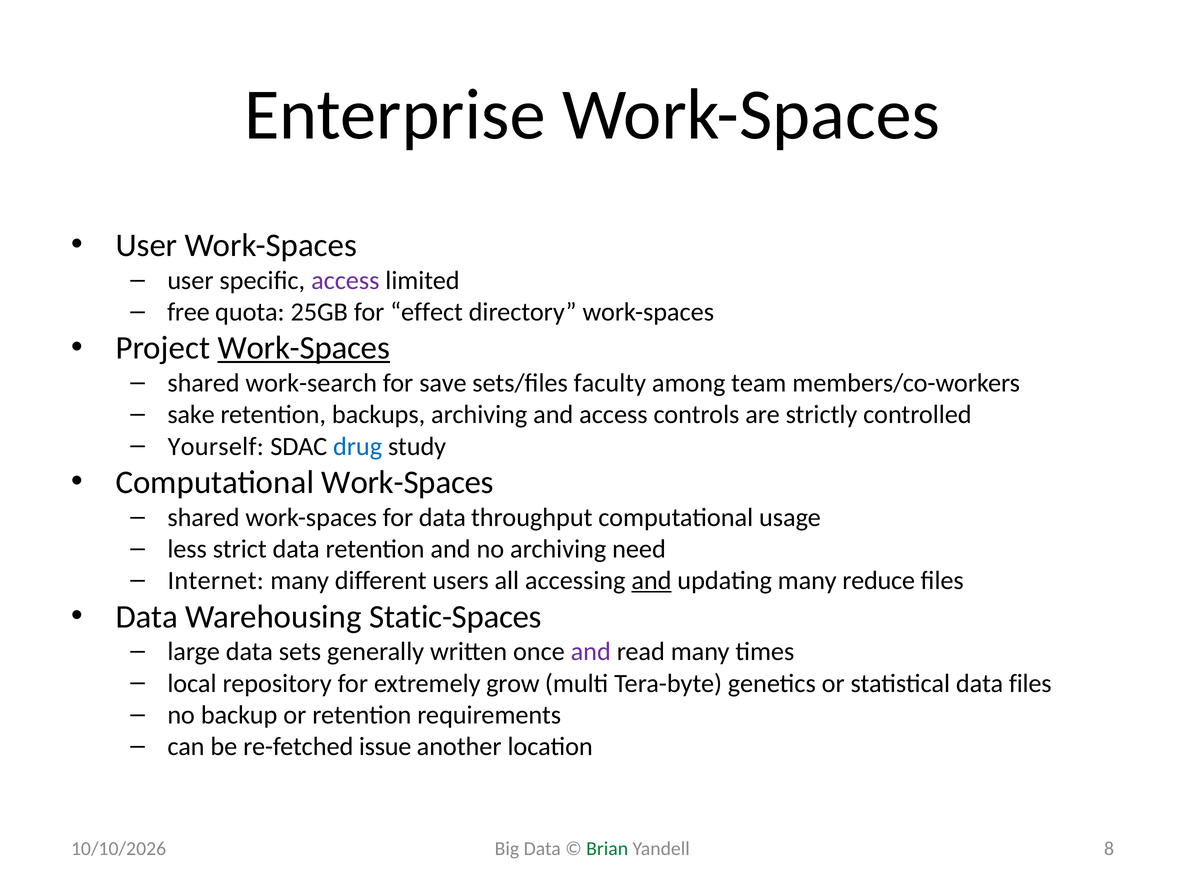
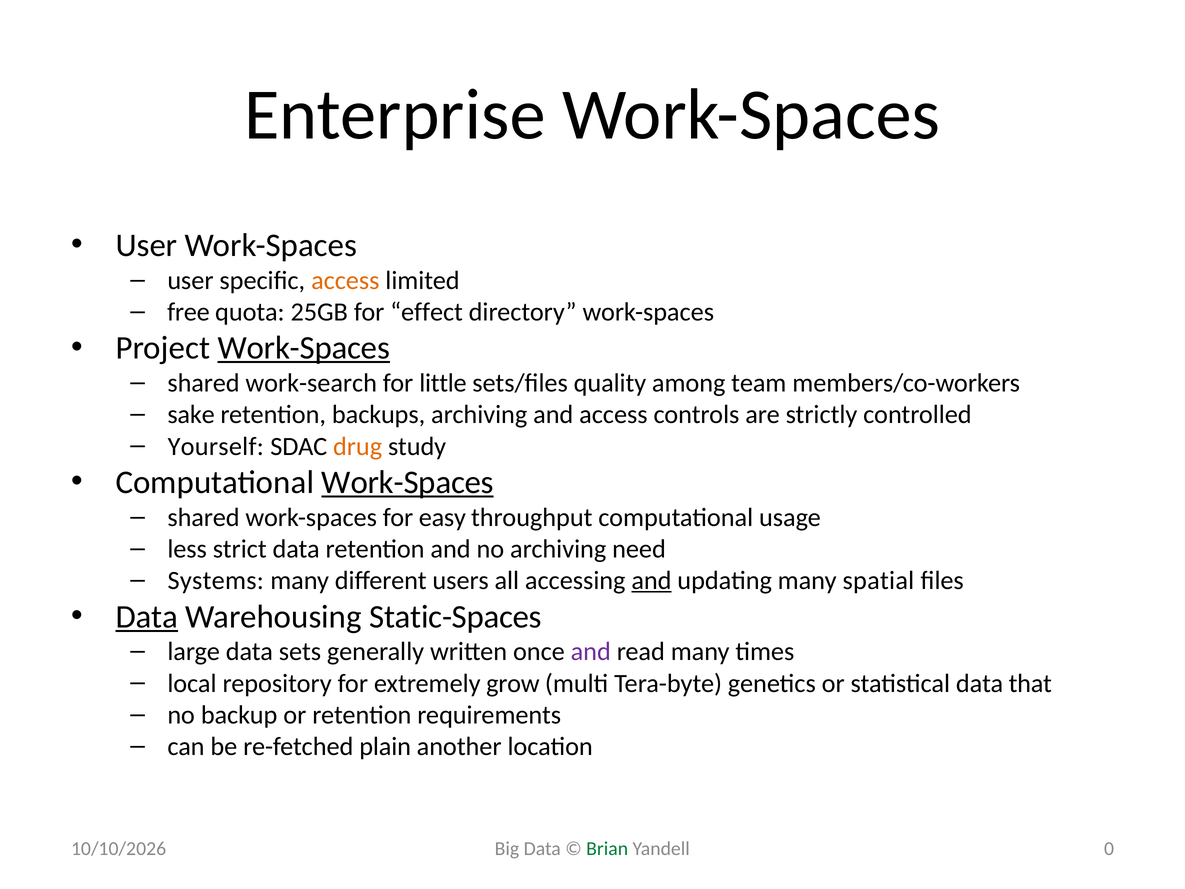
access colour: purple -> orange (345, 280)
save: save -> little (443, 383)
faculty: faculty -> quality (610, 383)
drug colour: blue -> orange (358, 446)
Work-Spaces underline: none -> present (408, 482)
for data: data -> easy (442, 517)
Internet: Internet -> Systems (216, 580)
reduce: reduce -> spatial (878, 580)
Data underline: none -> present (147, 616)
data files: files -> that (1030, 683)
issue: issue -> plain (385, 746)
8: 8 -> 0 (1109, 849)
